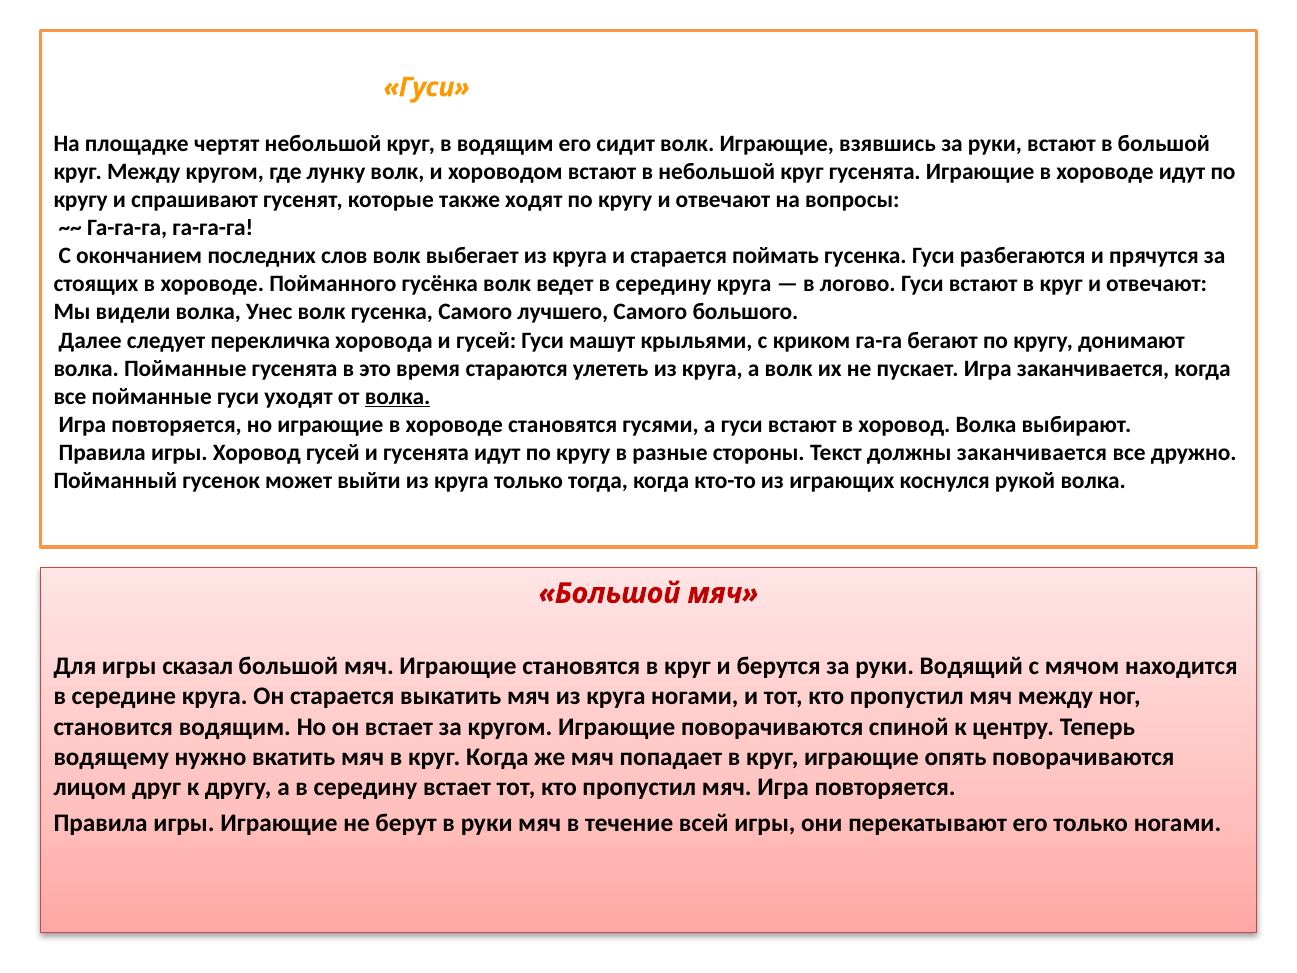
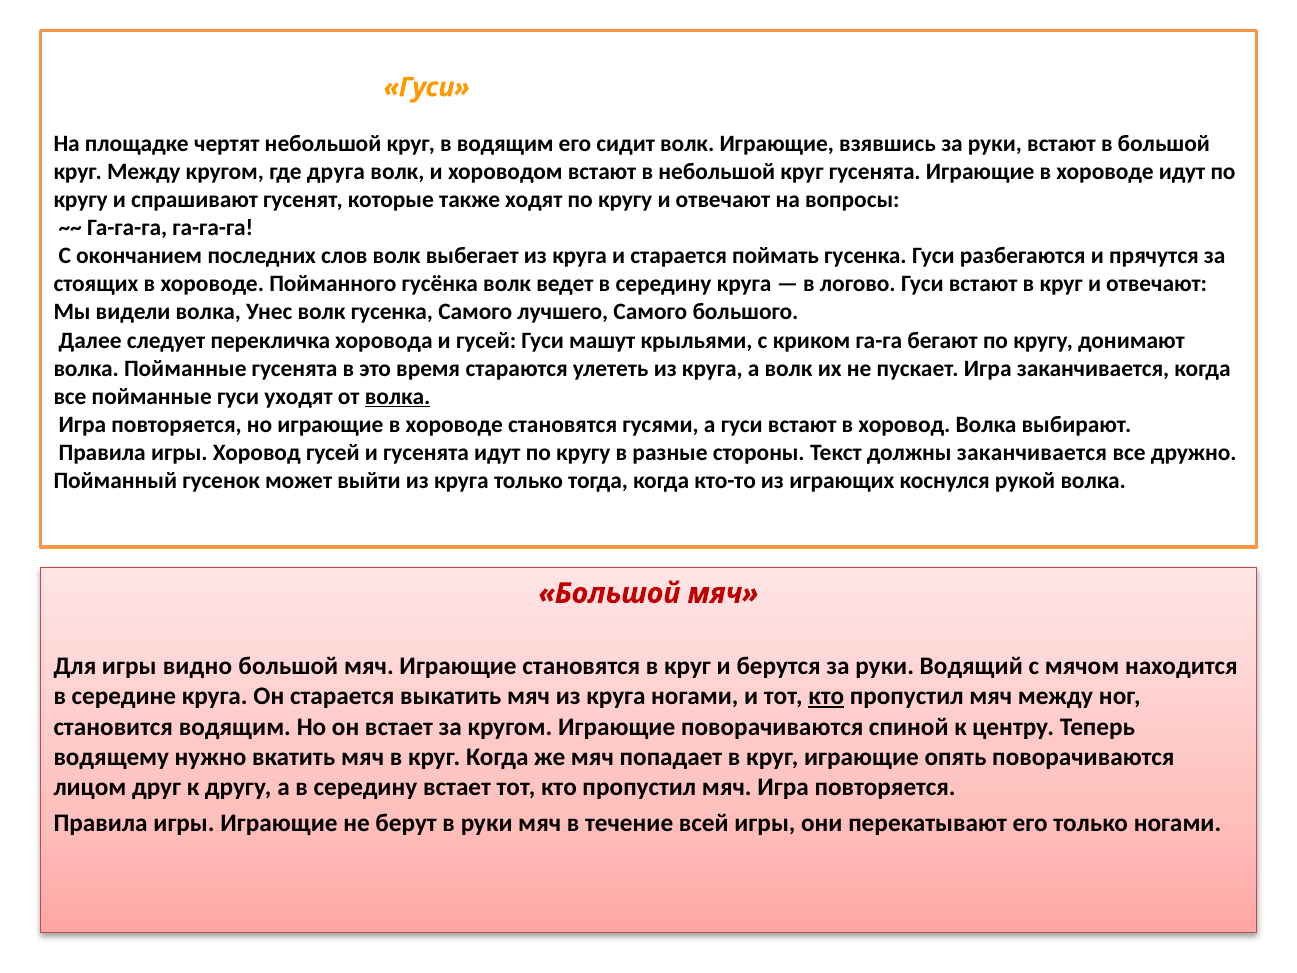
лунку: лунку -> друга (336, 171)
сказал: сказал -> видно (197, 666)
кто underline: none -> present (826, 696)
